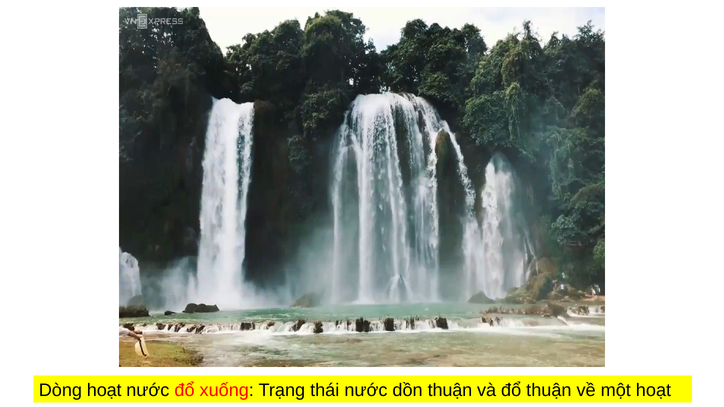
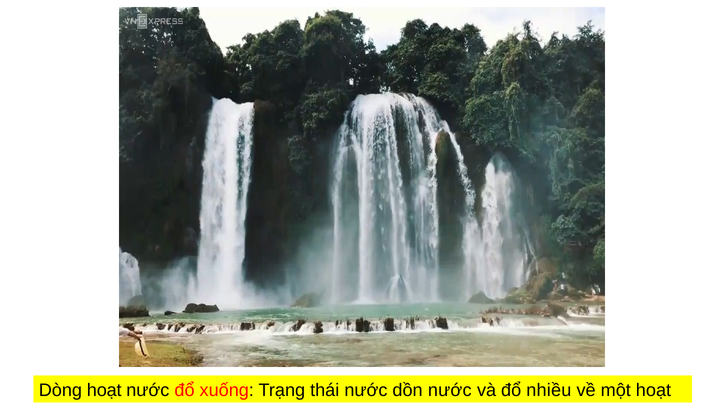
dồn thuận: thuận -> nước (450, 390)
đổ thuận: thuận -> nhiều (549, 390)
